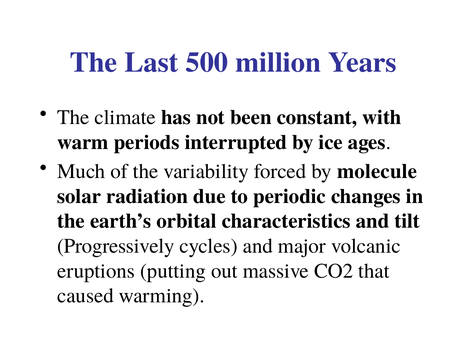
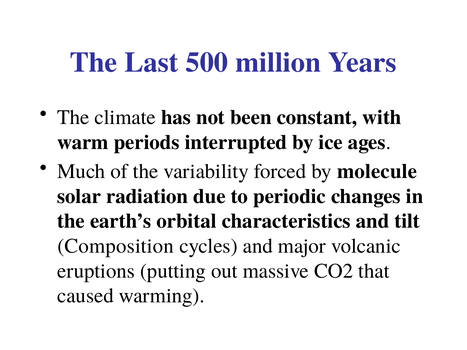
Progressively: Progressively -> Composition (116, 246)
